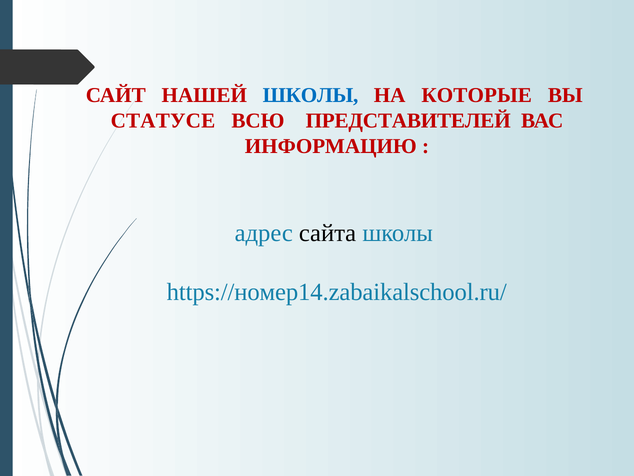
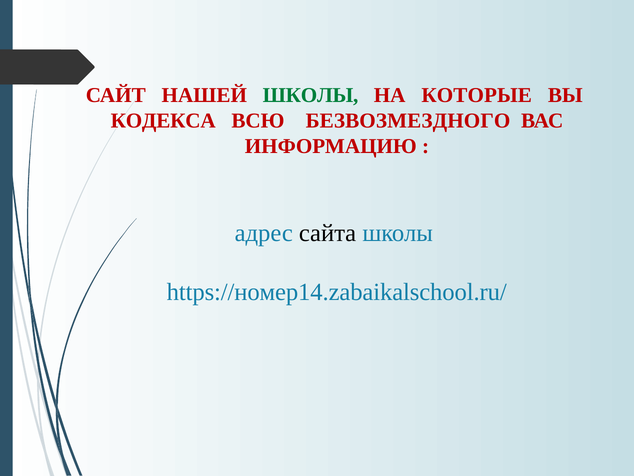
ШКОЛЫ colour: blue -> green (311, 95)
СТАТУСЕ: СТАТУСЕ -> КОДЕКСА (163, 121)
ПРЕДСТАВИТЕЛЕЙ: ПРЕДСТАВИТЕЛЕЙ -> БЕЗВОЗМЕЗДНОГО (408, 121)
